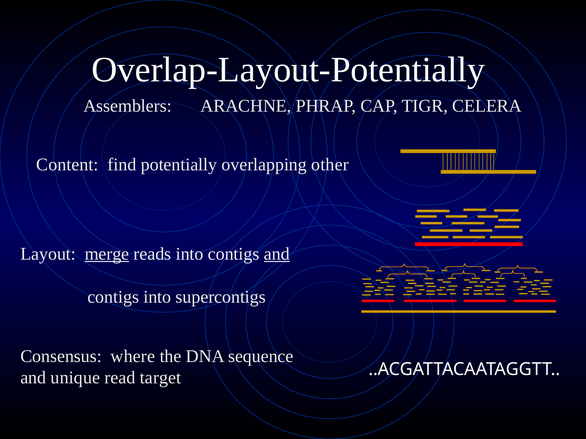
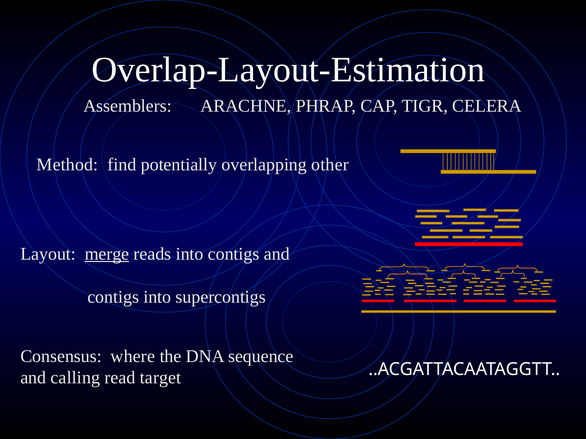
Overlap-Layout-Potentially: Overlap-Layout-Potentially -> Overlap-Layout-Estimation (288, 70)
Content: Content -> Method (67, 165)
and underline: present -> none (277, 254)
unique: unique -> calling (75, 378)
